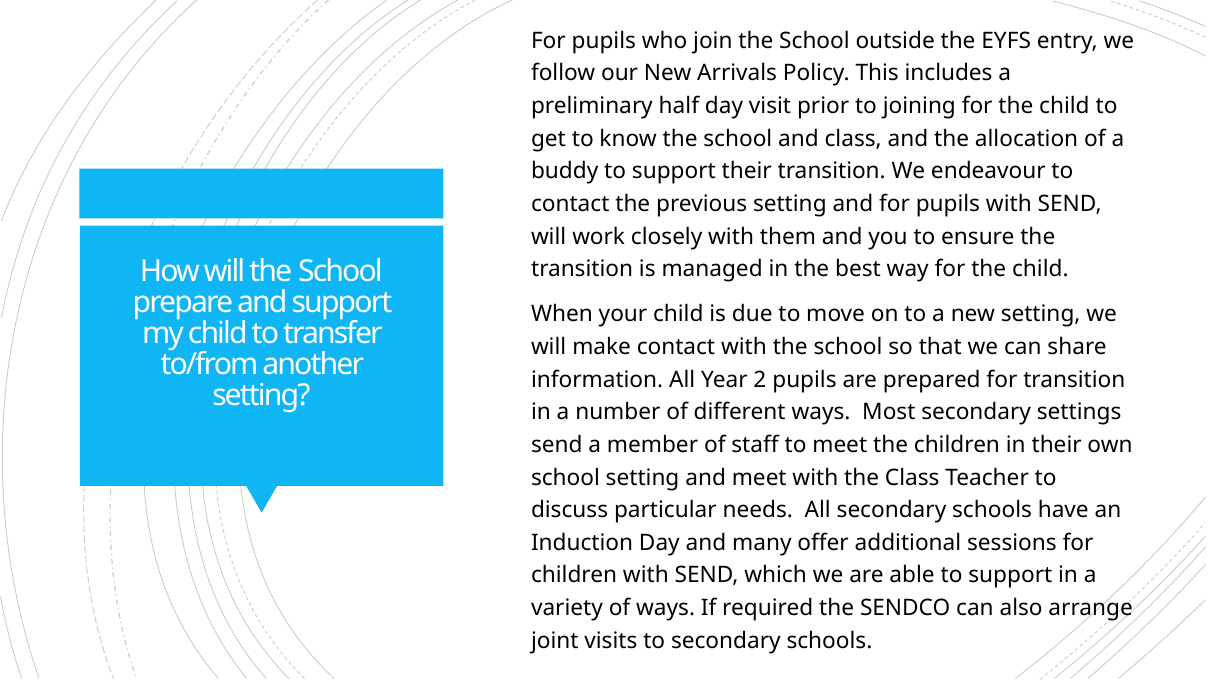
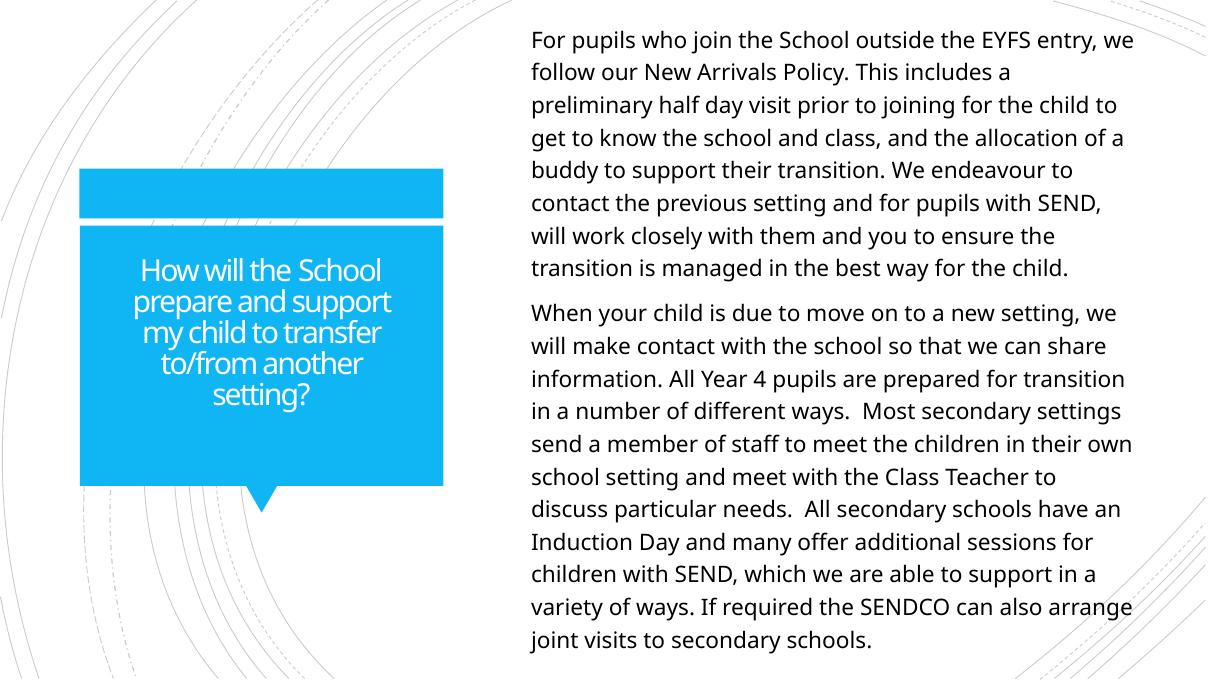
2: 2 -> 4 (760, 379)
